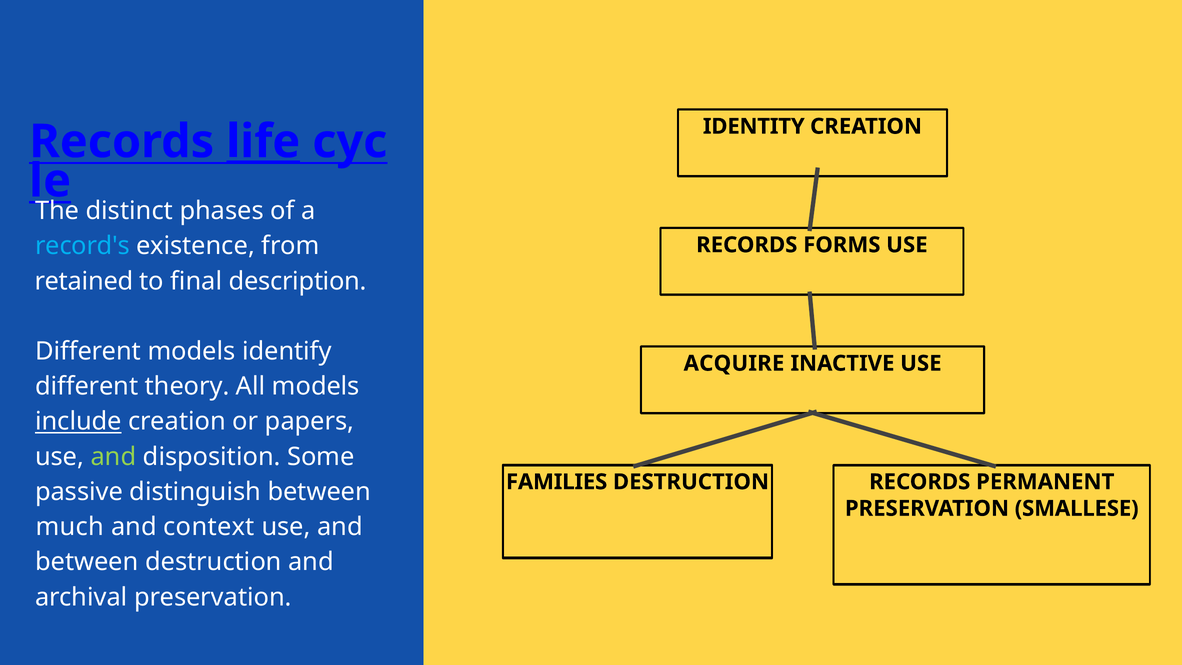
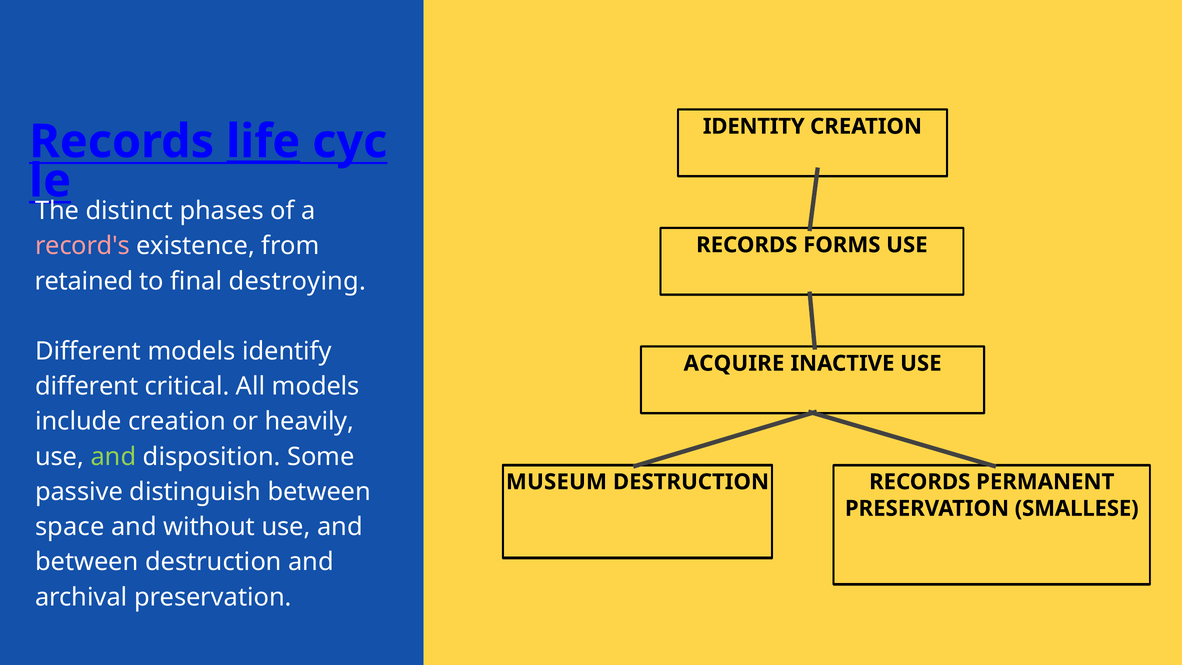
record's colour: light blue -> pink (83, 246)
description: description -> destroying (297, 281)
theory: theory -> critical (187, 386)
include underline: present -> none (78, 421)
papers: papers -> heavily (310, 421)
FAMILIES: FAMILIES -> MUSEUM (556, 482)
much: much -> space (70, 527)
context: context -> without (209, 527)
